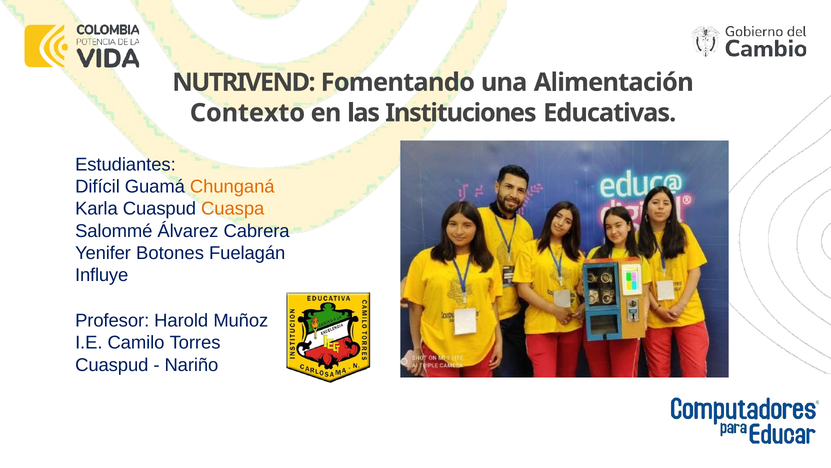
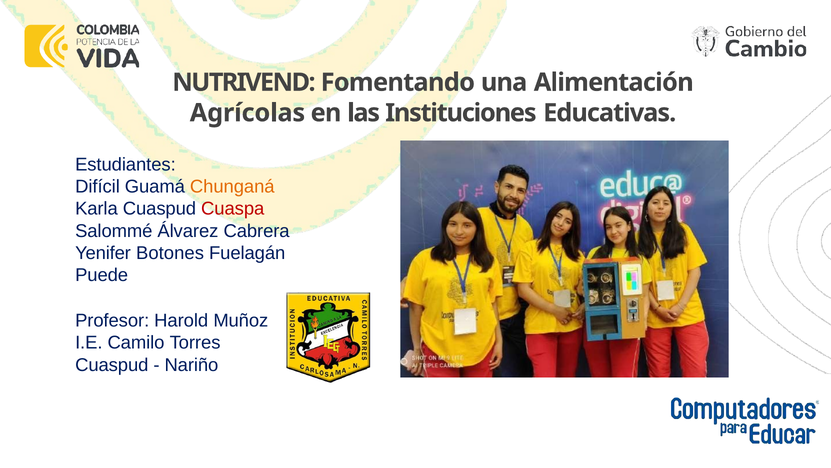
Contexto: Contexto -> Agrícolas (247, 113)
Cuaspa colour: orange -> red (233, 209)
Influye: Influye -> Puede (102, 275)
